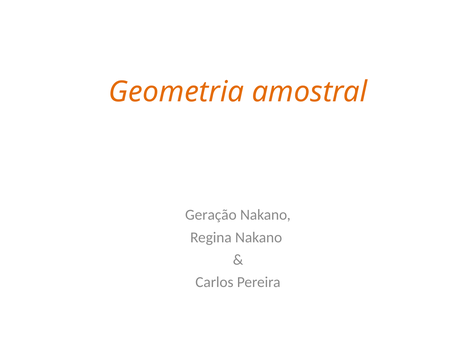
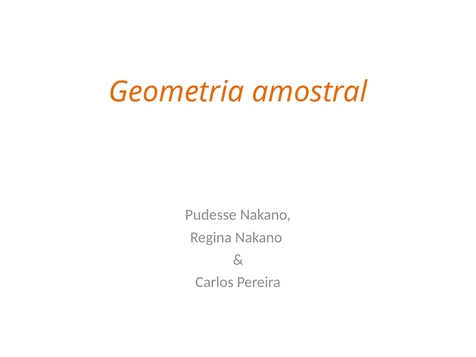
Geração: Geração -> Pudesse (211, 215)
